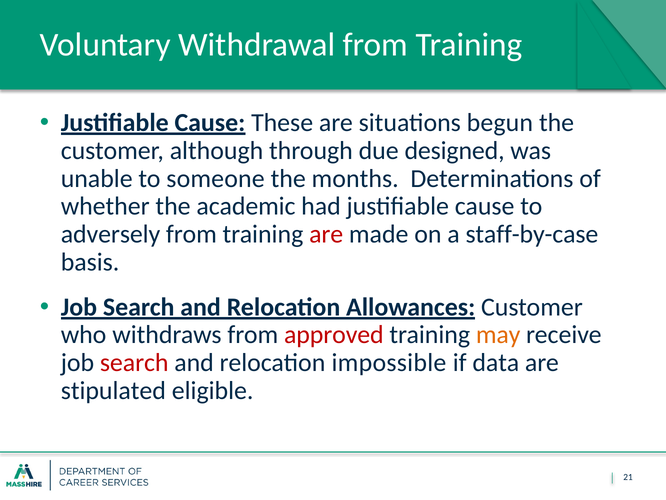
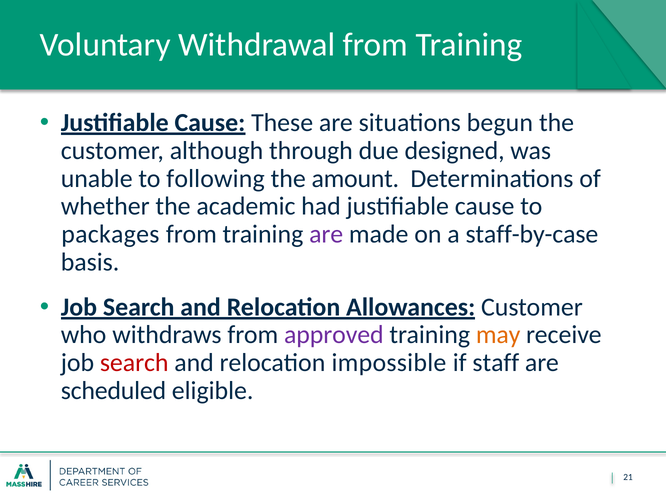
someone: someone -> following (216, 178)
months: months -> amount (355, 178)
adversely: adversely -> packages (110, 234)
are colour: red -> purple (326, 234)
approved colour: red -> purple (334, 335)
data: data -> staff (496, 362)
stipulated: stipulated -> scheduled (113, 390)
